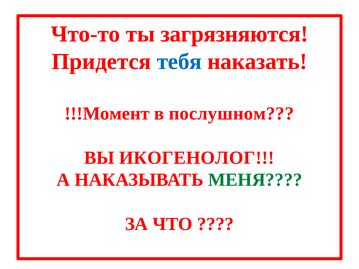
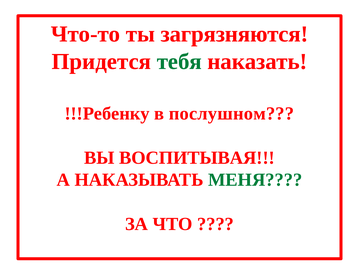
тебя colour: blue -> green (179, 62)
!!!Момент: !!!Момент -> !!!Ребенку (107, 114)
ИКОГЕНОЛОГ: ИКОГЕНОЛОГ -> ВОСПИТЫВАЯ (197, 158)
